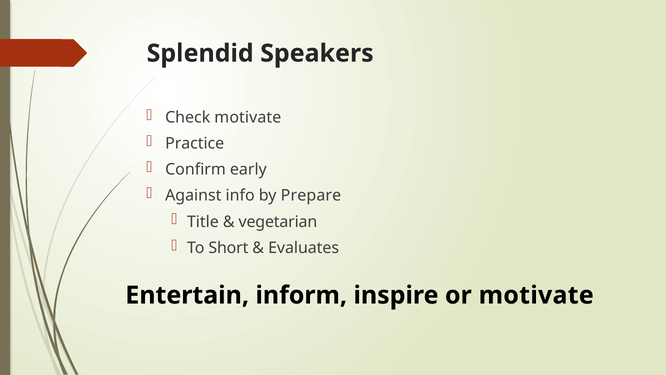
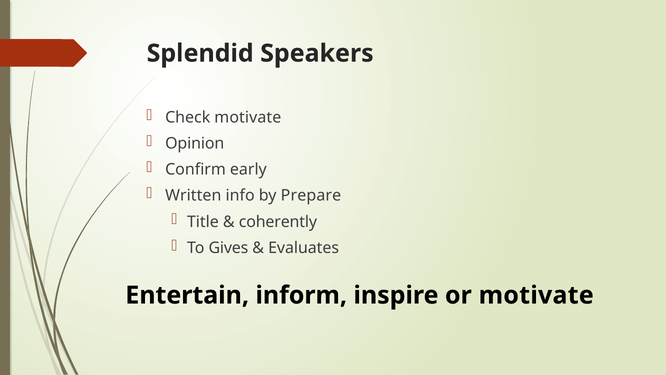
Practice: Practice -> Opinion (195, 143)
Against: Against -> Written (193, 195)
vegetarian: vegetarian -> coherently (278, 222)
Short: Short -> Gives (228, 248)
